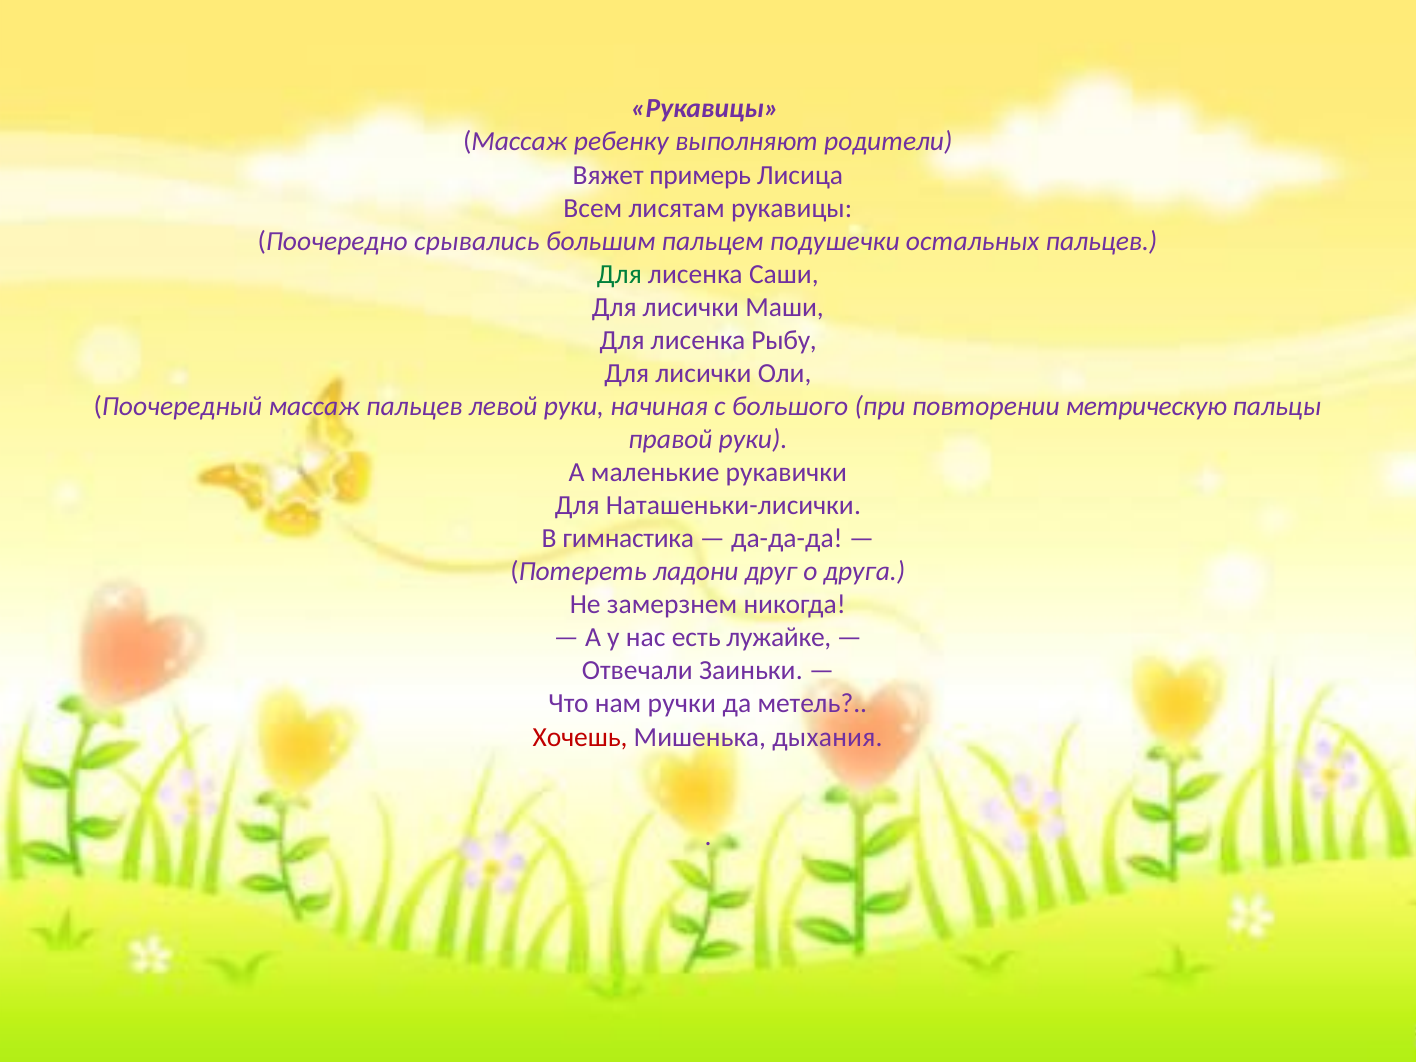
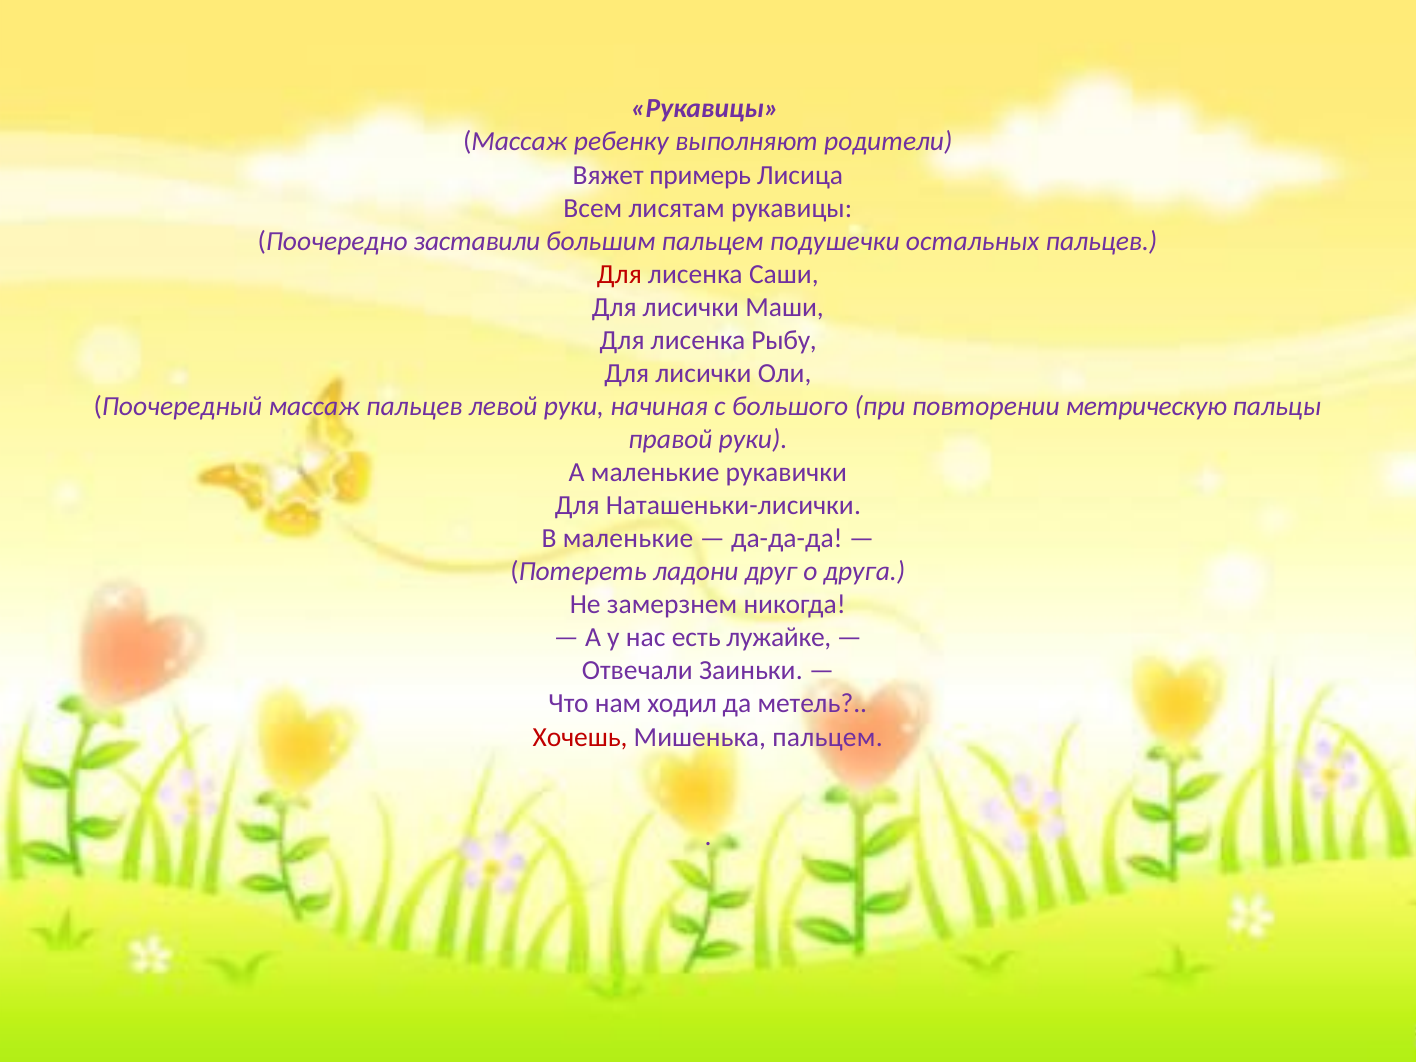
срывались: срывались -> заставили (477, 241)
Для colour: green -> red (619, 274)
В гимнастика: гимнастика -> маленькие (628, 539)
ручки: ручки -> ходил (682, 704)
Мишенька дыхания: дыхания -> пальцем (828, 737)
